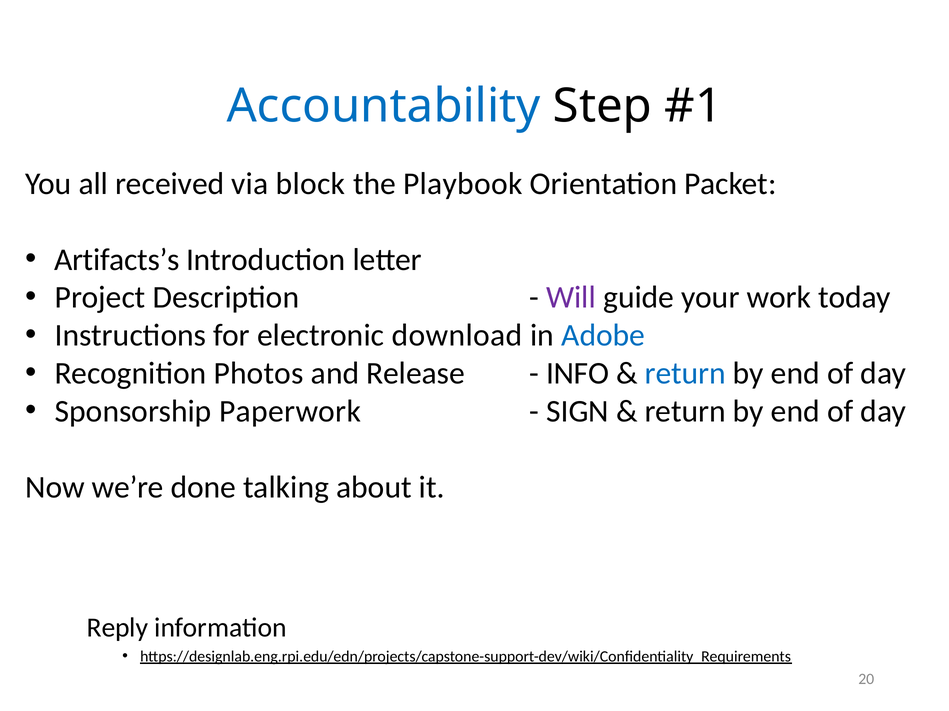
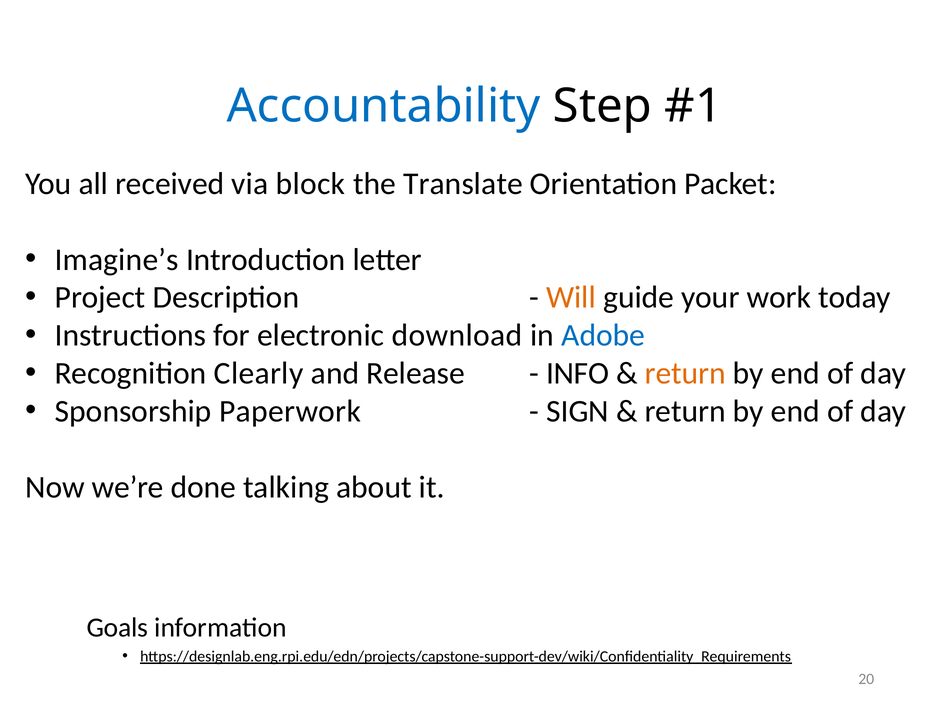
Playbook: Playbook -> Translate (463, 184)
Artifacts’s: Artifacts’s -> Imagine’s (117, 260)
Will colour: purple -> orange (571, 298)
Photos: Photos -> Clearly (259, 374)
return colour: blue -> orange (685, 374)
Reply: Reply -> Goals (117, 628)
